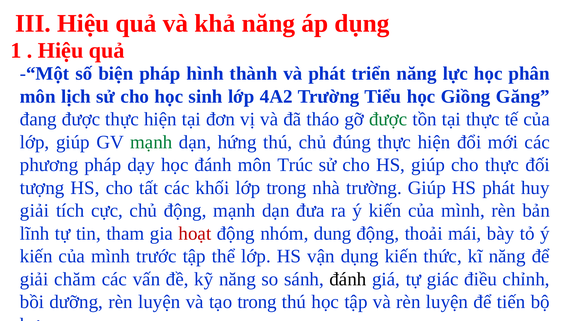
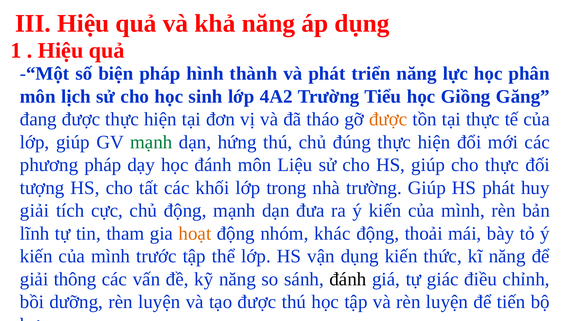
được colour: green -> orange (388, 119)
Trúc: Trúc -> Liệu (295, 165)
hoạt colour: red -> orange (195, 233)
dung: dung -> khác (332, 233)
chăm: chăm -> thông (75, 279)
tạo trong: trong -> được (257, 302)
